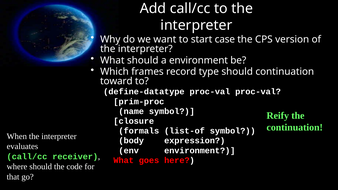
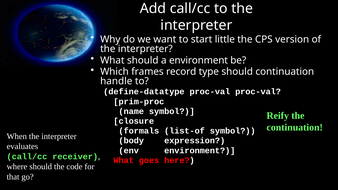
case: case -> little (225, 39)
toward: toward -> handle (116, 81)
